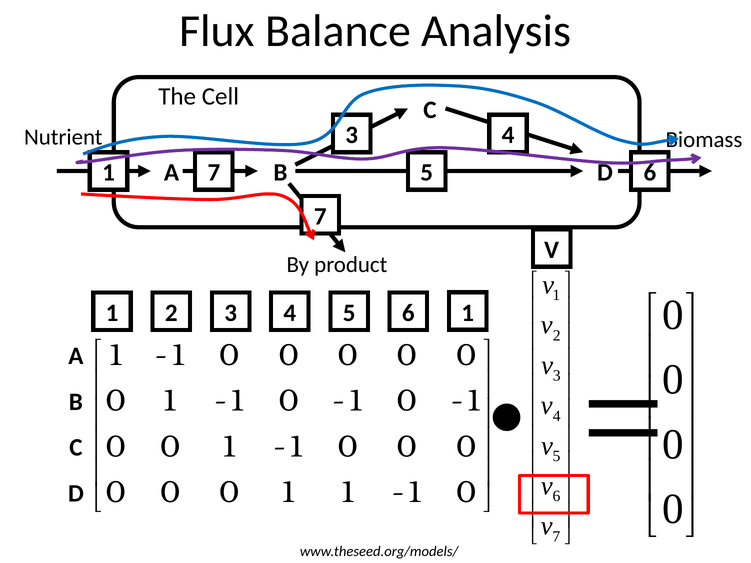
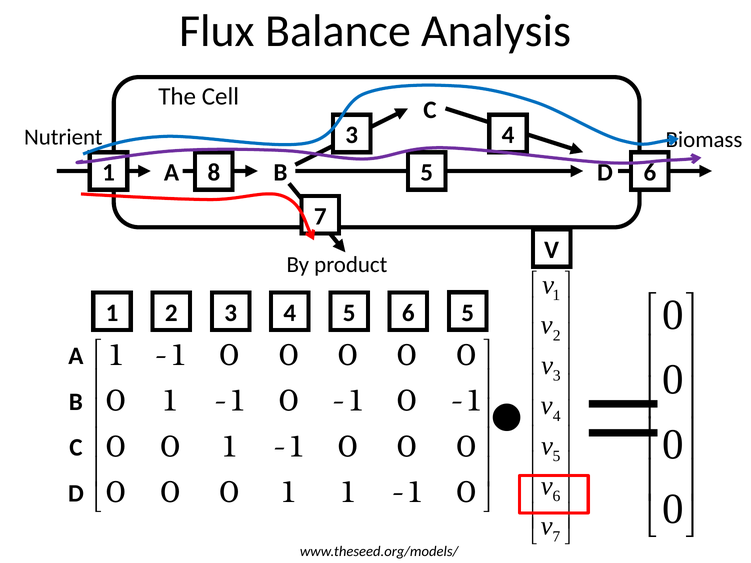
1 7: 7 -> 8 (214, 173)
4 6 1: 1 -> 5 (468, 313)
